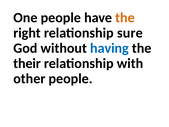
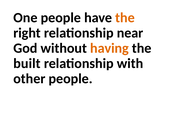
sure: sure -> near (130, 33)
having colour: blue -> orange (109, 48)
their: their -> built (27, 63)
